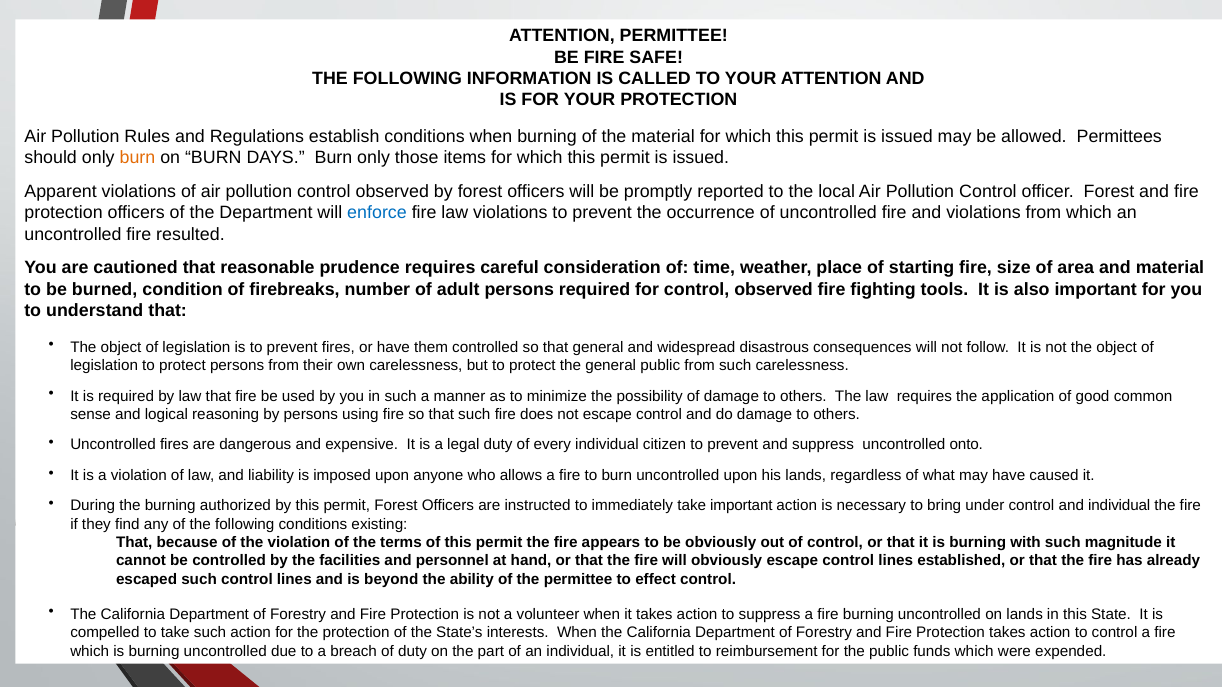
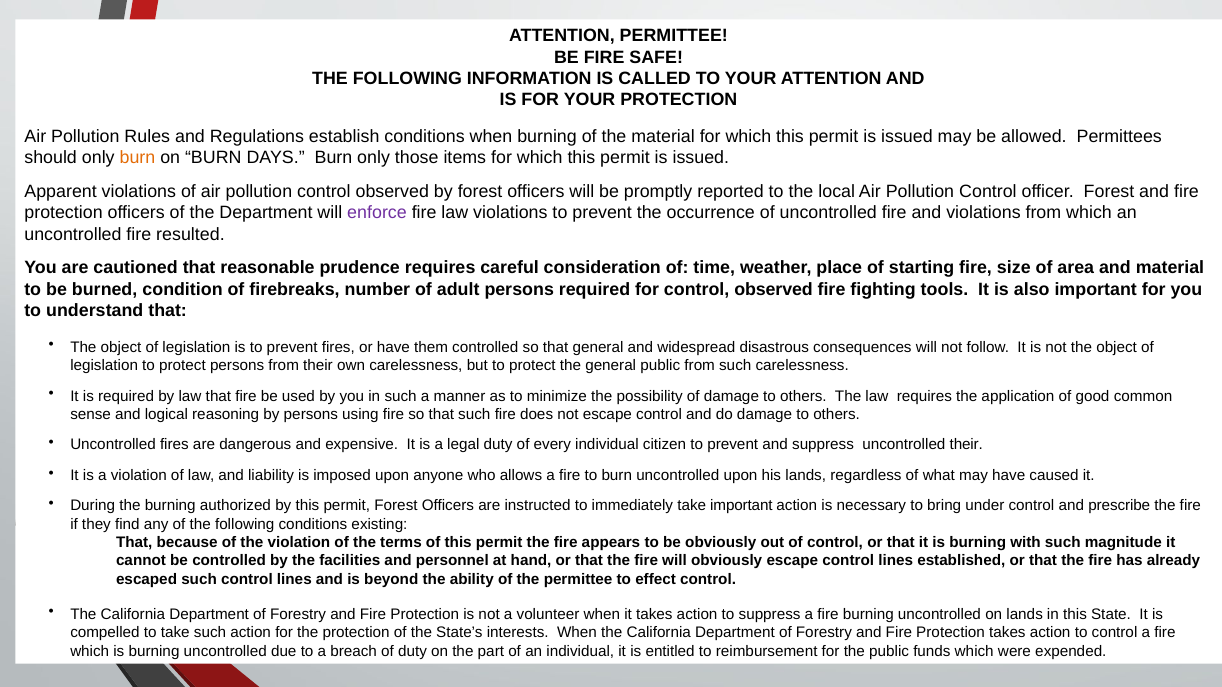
enforce colour: blue -> purple (377, 213)
uncontrolled onto: onto -> their (966, 445)
and individual: individual -> prescribe (1119, 506)
